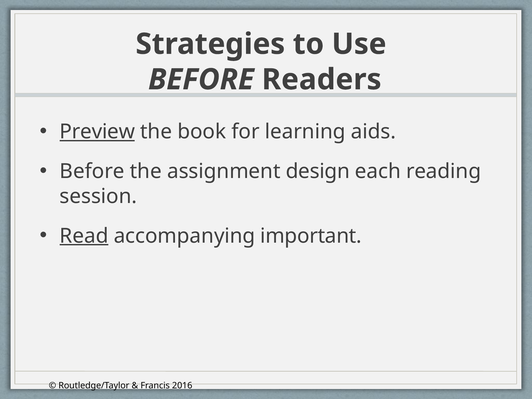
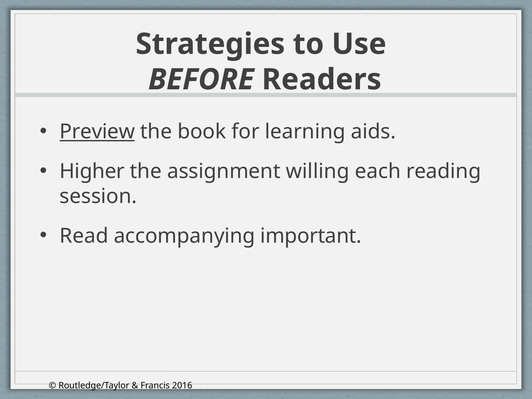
Before: Before -> Higher (92, 171)
design: design -> willing (318, 171)
Read underline: present -> none (84, 236)
